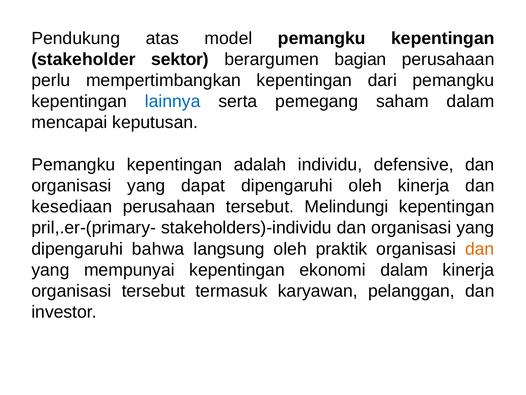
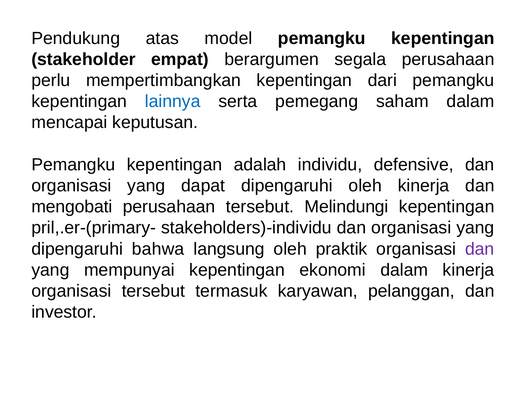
sektor: sektor -> empat (180, 59)
bagian: bagian -> segala (360, 59)
kesediaan: kesediaan -> mengobati (72, 207)
dan colour: orange -> purple (480, 249)
